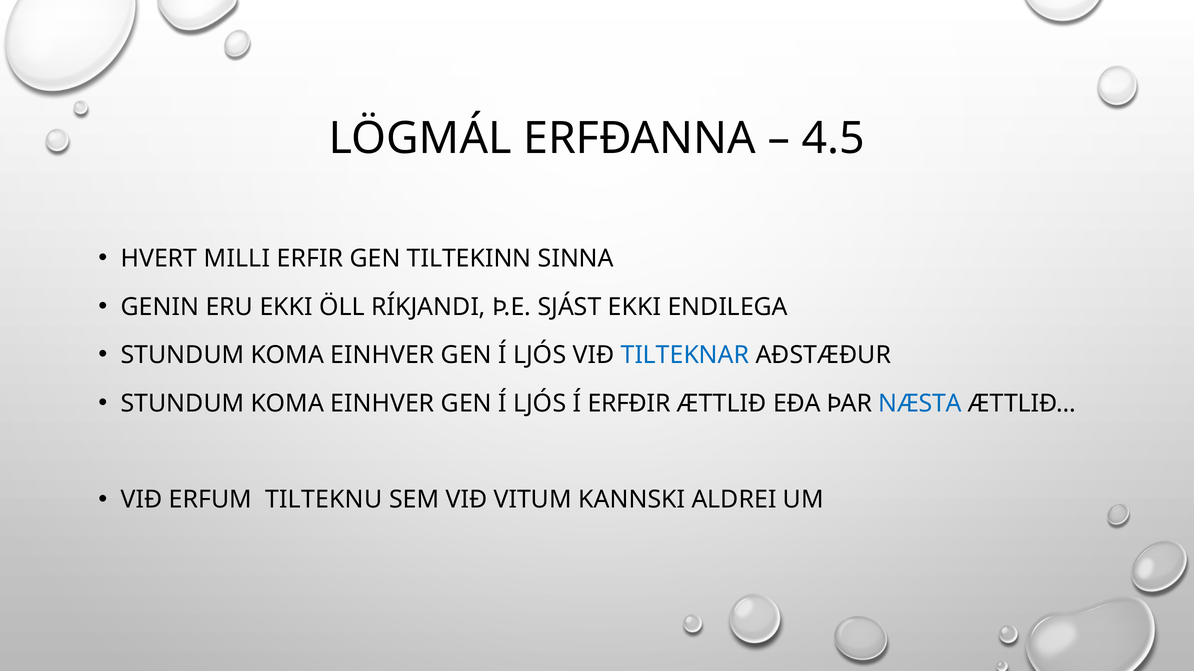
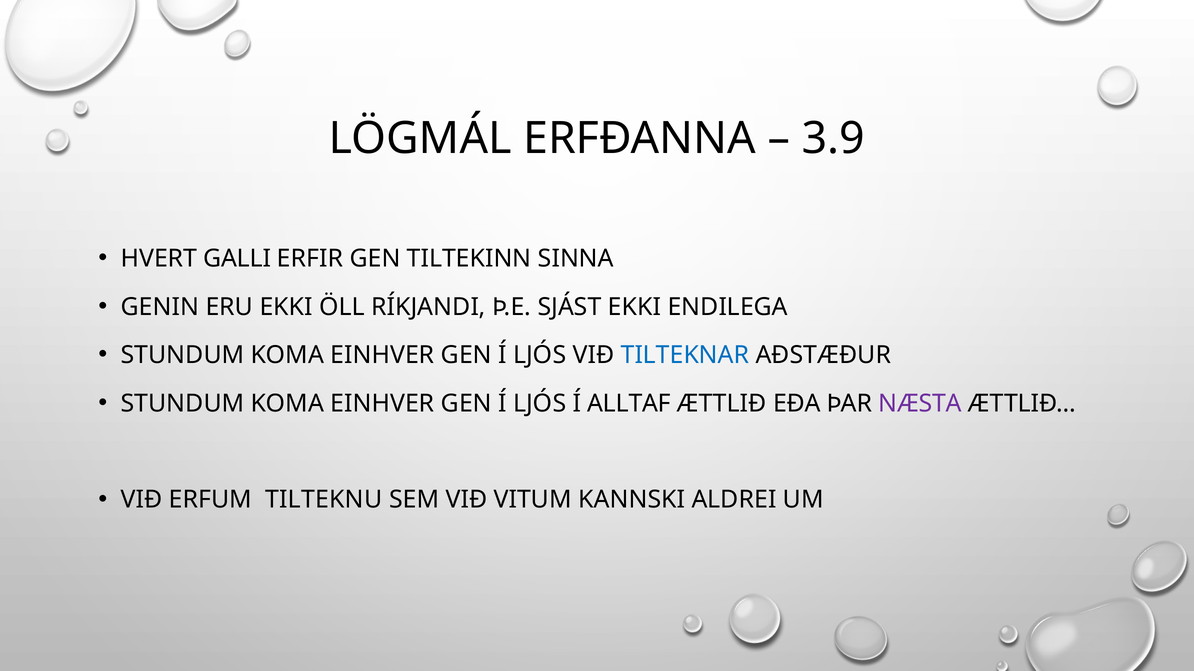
4.5: 4.5 -> 3.9 (833, 138)
MILLI: MILLI -> GALLI (237, 259)
ERFÐIR: ERFÐIR -> ALLTAF (629, 404)
NÆSTA colour: blue -> purple (920, 404)
